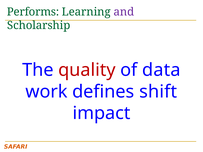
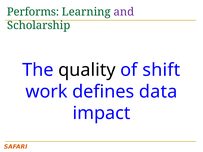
quality colour: red -> black (87, 70)
data: data -> shift (161, 70)
shift: shift -> data (158, 92)
